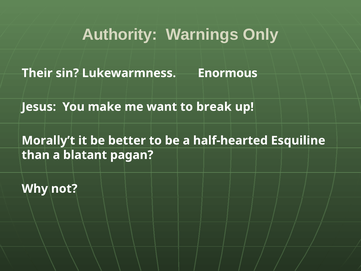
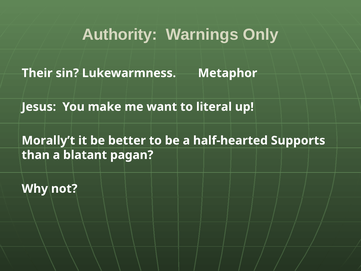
Enormous: Enormous -> Metaphor (228, 73)
break: break -> literal (214, 107)
Esquiline: Esquiline -> Supports (298, 140)
